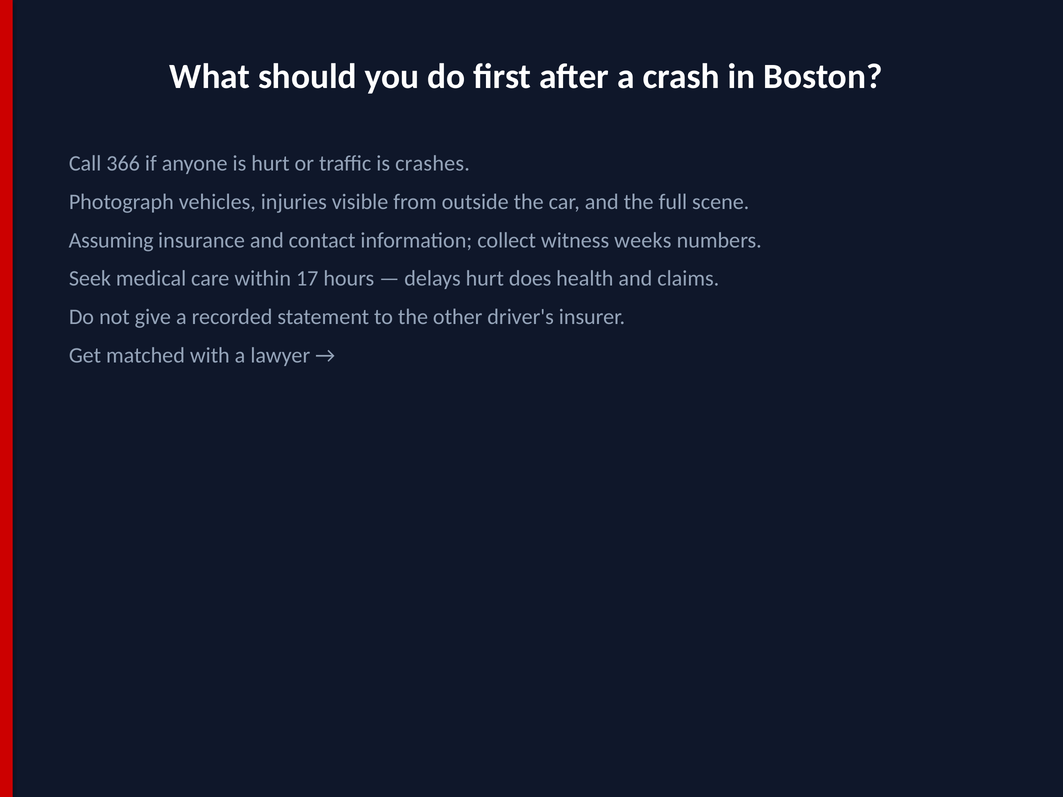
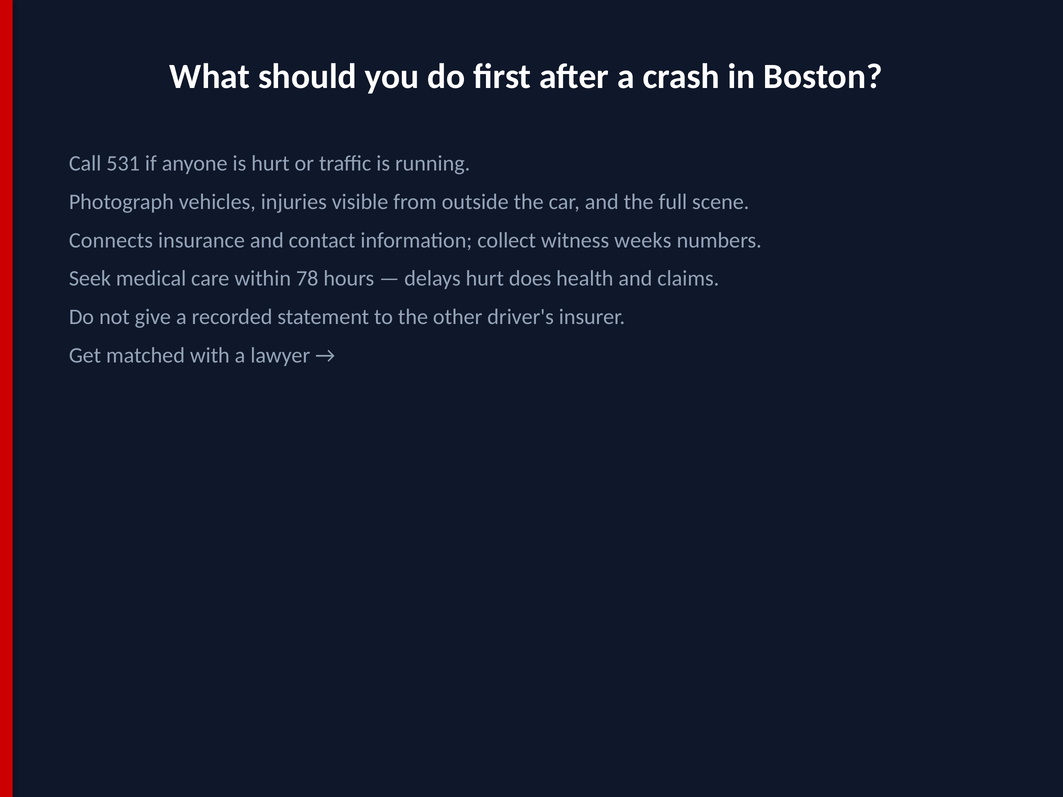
366: 366 -> 531 (123, 164)
crashes: crashes -> running (433, 164)
Assuming: Assuming -> Connects (111, 240)
17: 17 -> 78 (307, 279)
